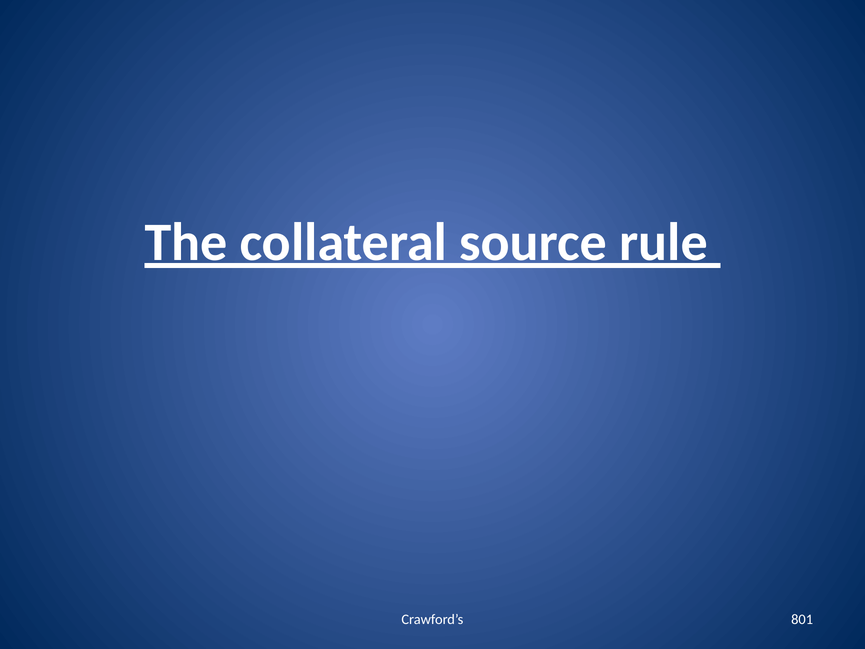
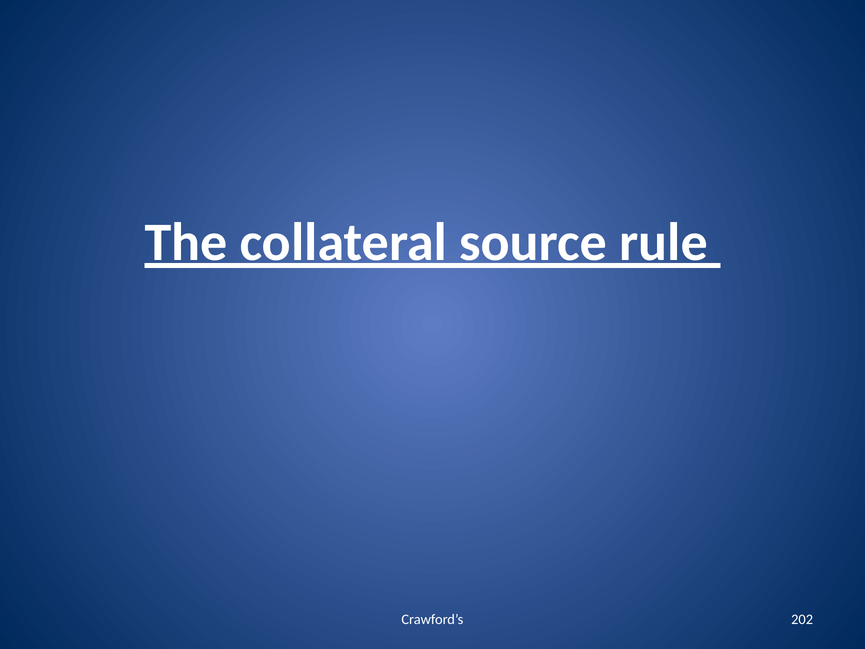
801: 801 -> 202 (802, 619)
